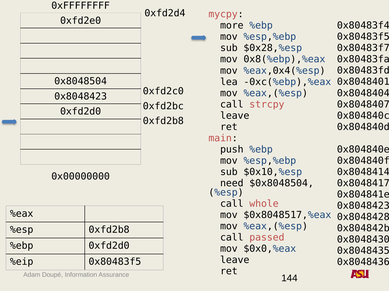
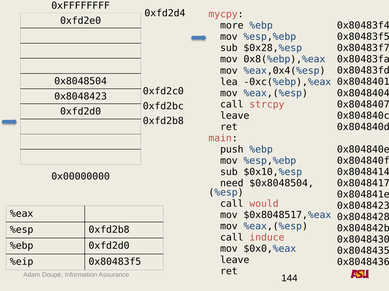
whole: whole -> would (264, 204)
passed: passed -> induce (267, 238)
